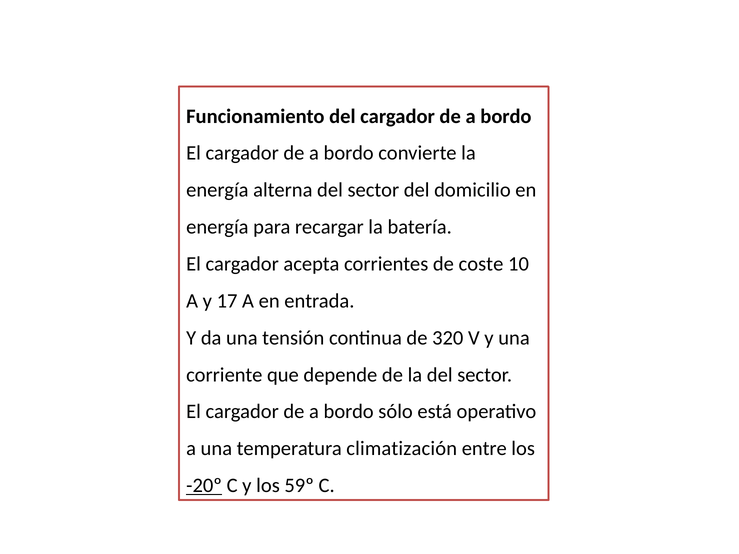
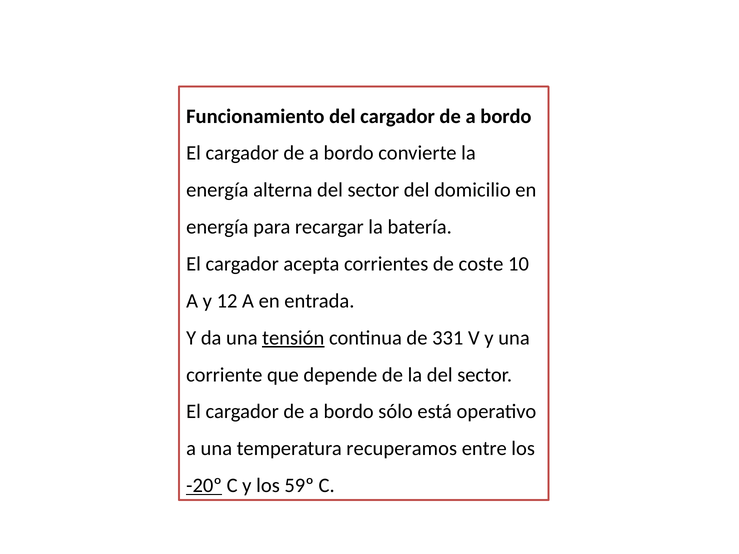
17: 17 -> 12 (227, 301)
tensión underline: none -> present (293, 338)
320: 320 -> 331 (448, 338)
climatización: climatización -> recuperamos (402, 449)
